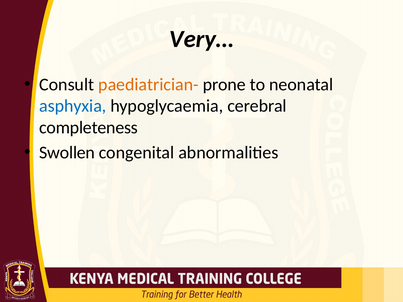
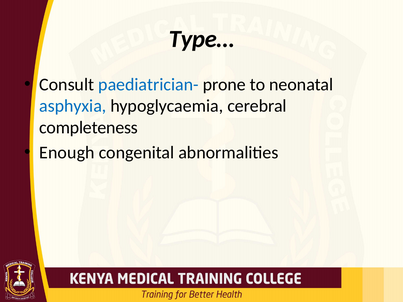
Very…: Very… -> Type… (202, 39)
paediatrician- colour: orange -> blue (148, 85)
Swollen: Swollen -> Enough (67, 153)
